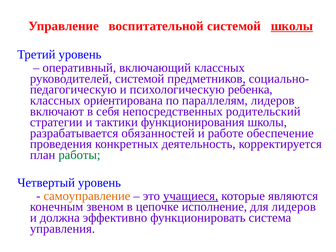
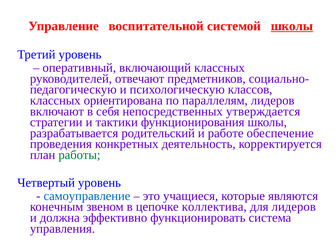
руководителей системой: системой -> отвечают (140, 79)
ребенка: ребенка -> классов (250, 90)
родительский: родительский -> утверждается (263, 111)
обязанностей: обязанностей -> родительский (158, 133)
самоуправление colour: orange -> blue (87, 196)
учащиеся underline: present -> none (191, 196)
исполнение: исполнение -> коллектива (214, 207)
